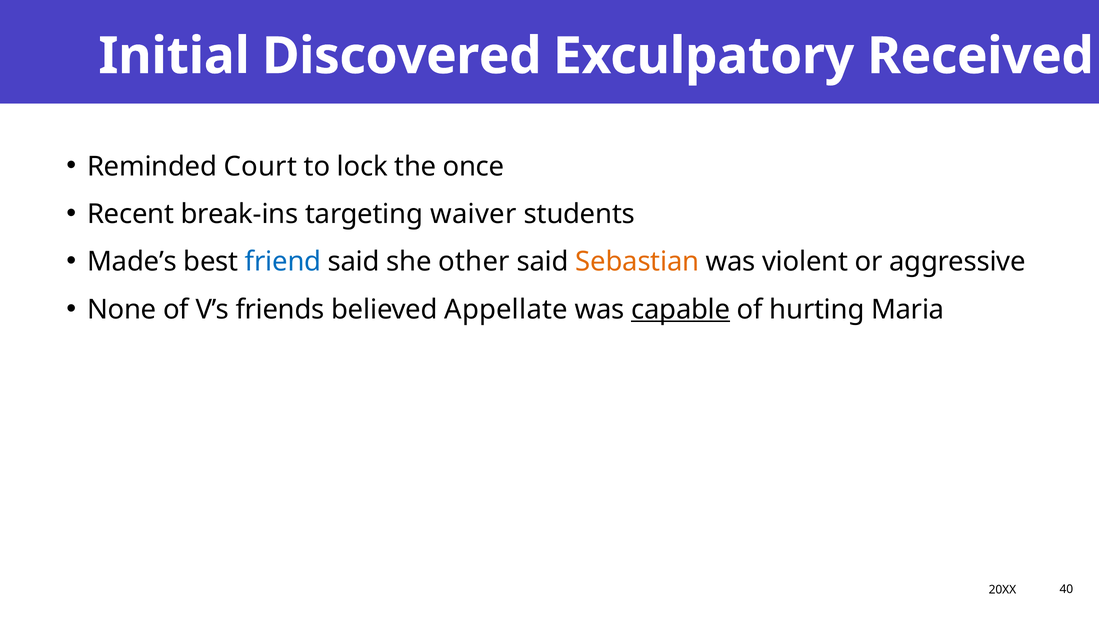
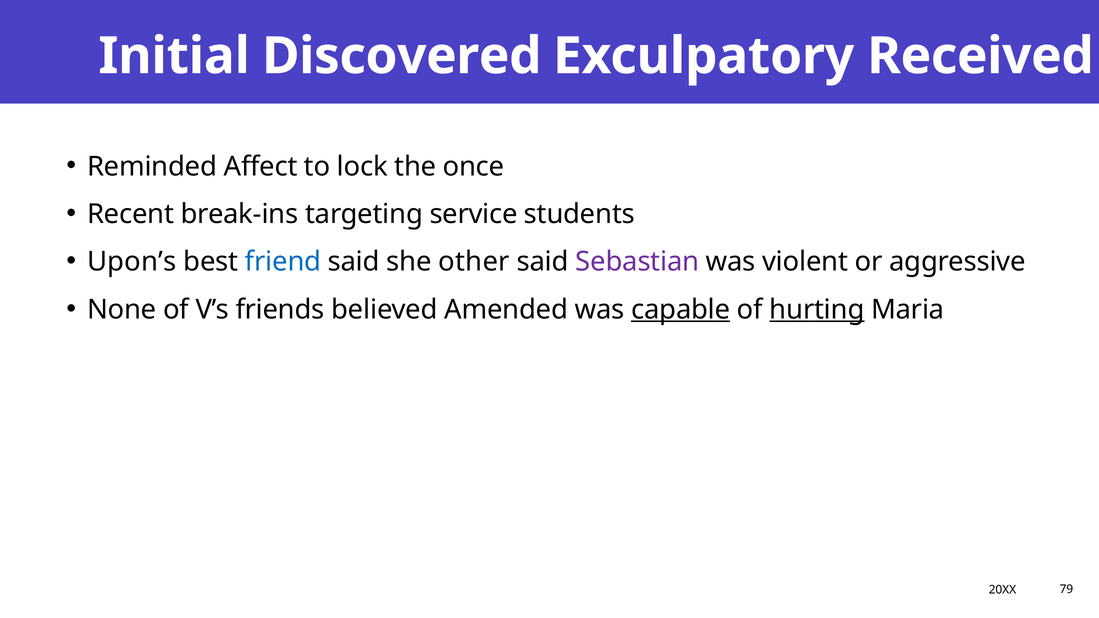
Court: Court -> Affect (261, 166)
waiver: waiver -> service (474, 214)
Made’s: Made’s -> Upon’s (132, 262)
Sebastian colour: orange -> purple (637, 262)
Appellate: Appellate -> Amended (506, 310)
hurting underline: none -> present (817, 310)
40: 40 -> 79 (1066, 589)
